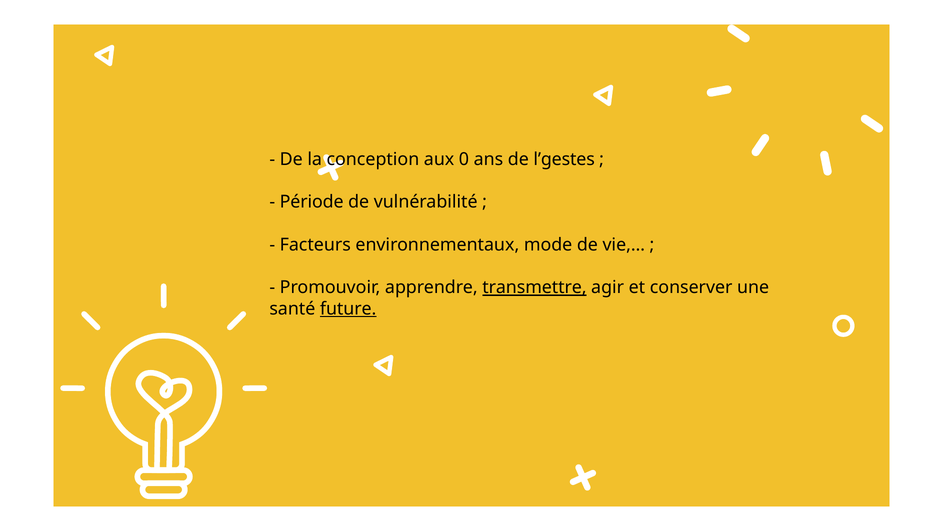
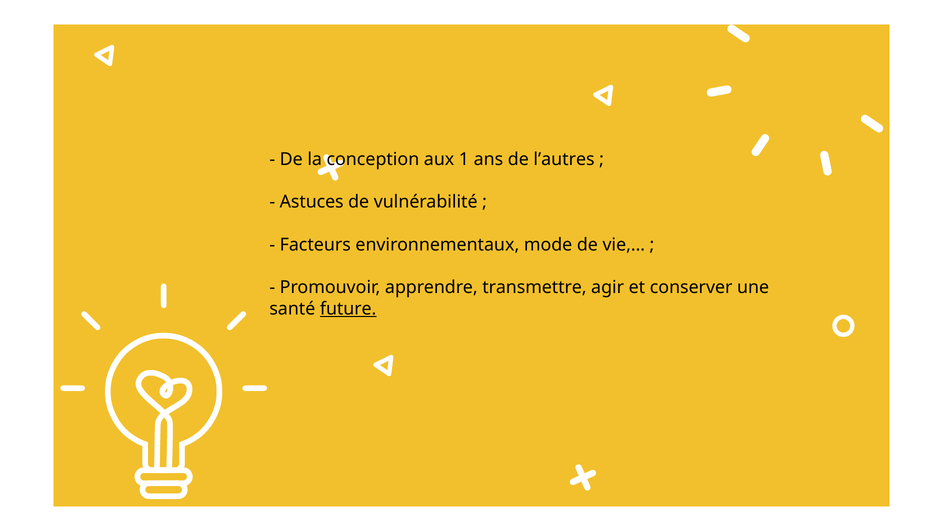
0: 0 -> 1 (464, 159)
l’gestes: l’gestes -> l’autres (564, 159)
Période: Période -> Astuces (312, 202)
transmettre underline: present -> none (534, 287)
